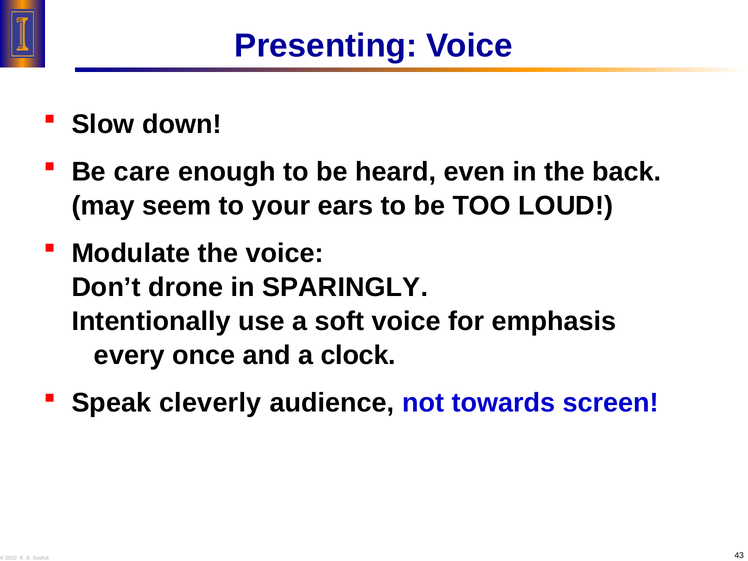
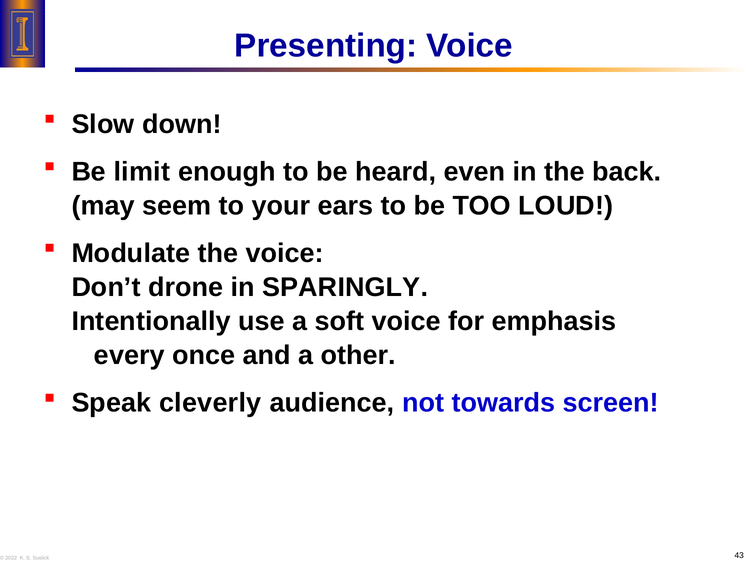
care: care -> limit (142, 172)
clock: clock -> other (358, 355)
